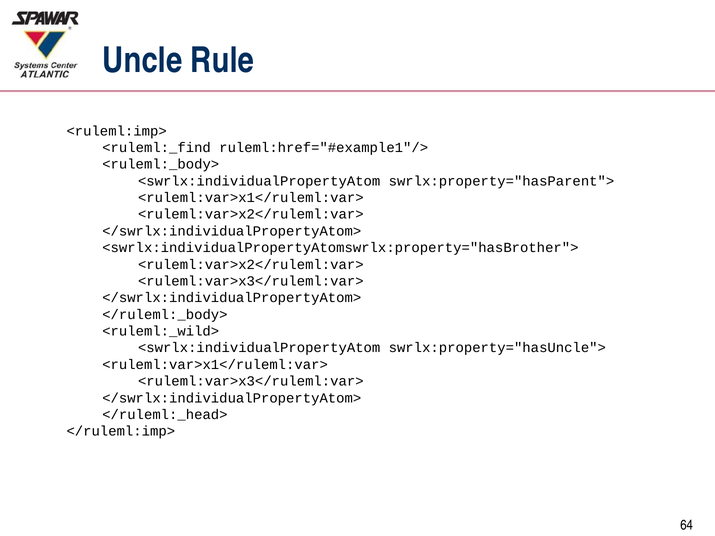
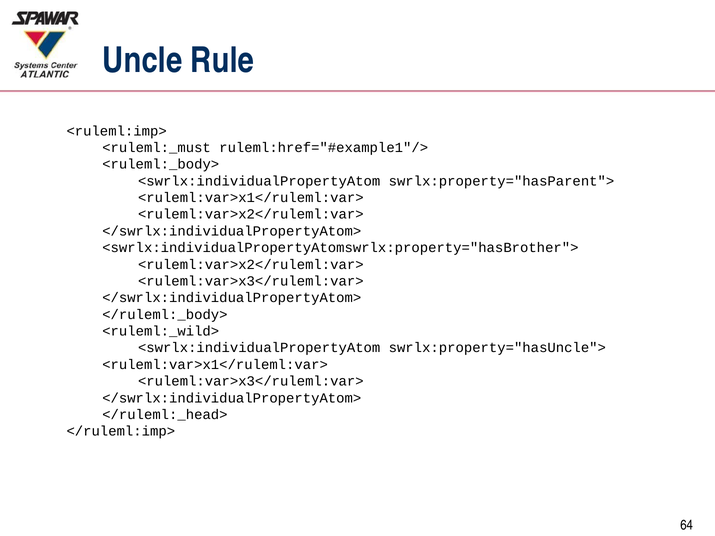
<ruleml:_find: <ruleml:_find -> <ruleml:_must (157, 148)
